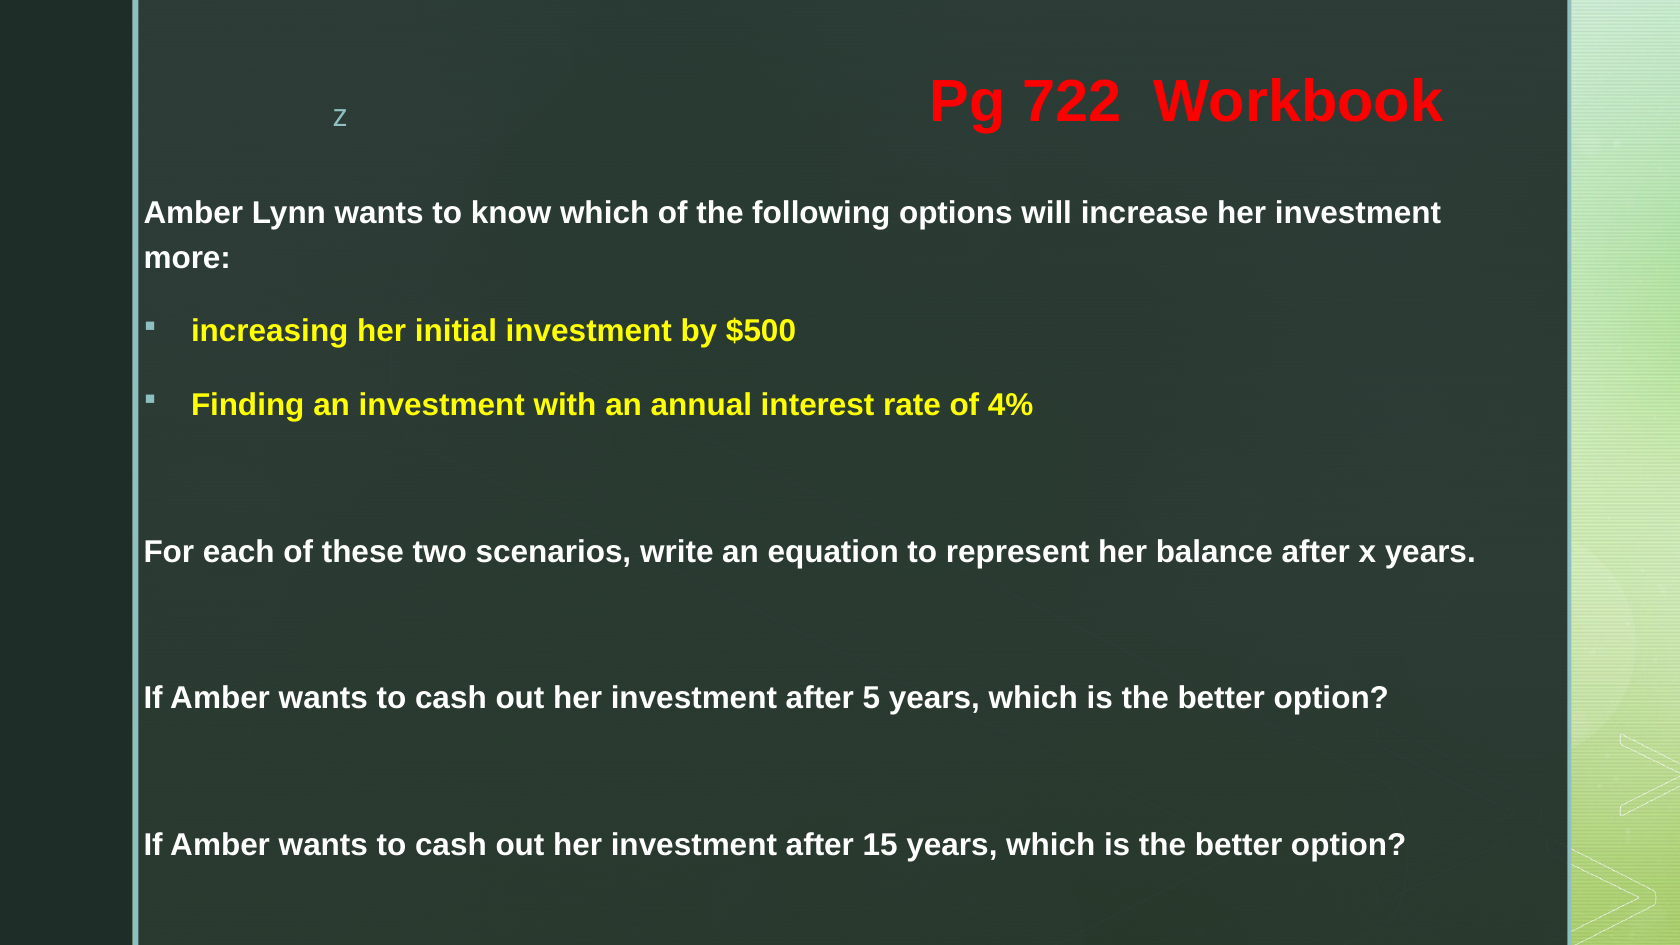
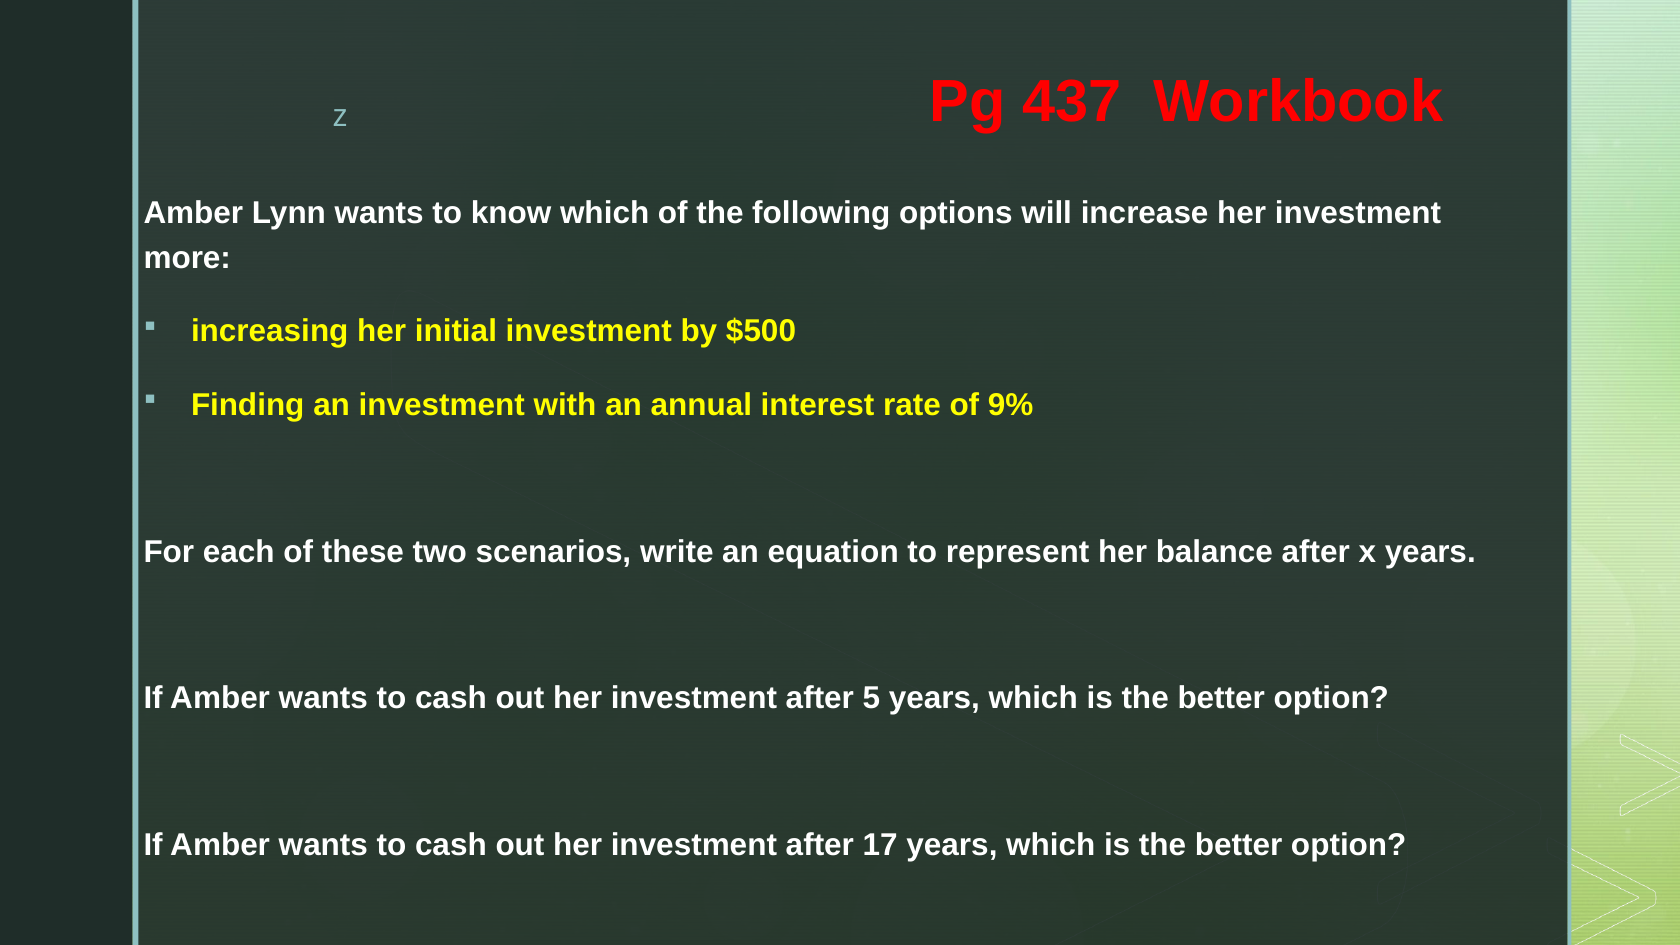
722: 722 -> 437 (1072, 102)
4%: 4% -> 9% (1011, 405)
15: 15 -> 17 (880, 845)
